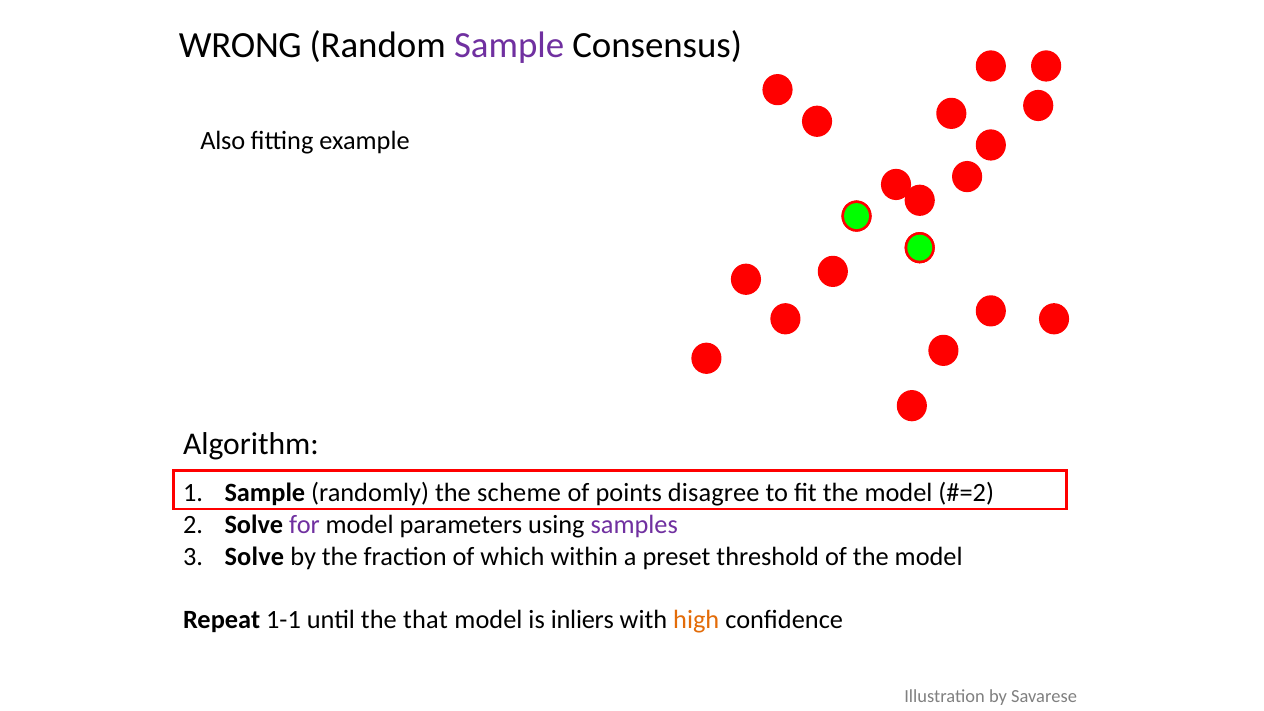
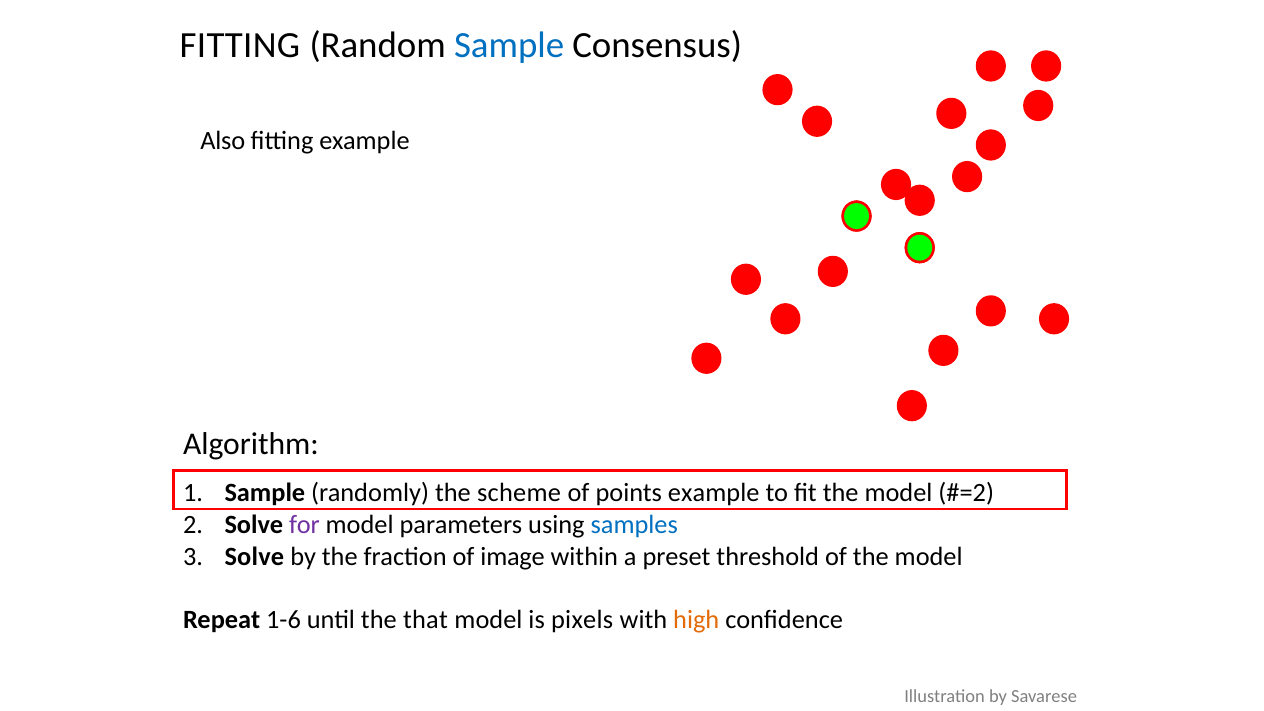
WRONG: WRONG -> FITTING (240, 45)
Sample colour: purple -> blue (509, 45)
points disagree: disagree -> example (714, 493)
samples colour: purple -> blue (634, 525)
which: which -> image (513, 556)
1-1: 1-1 -> 1-6 (283, 620)
inliers: inliers -> pixels (582, 620)
